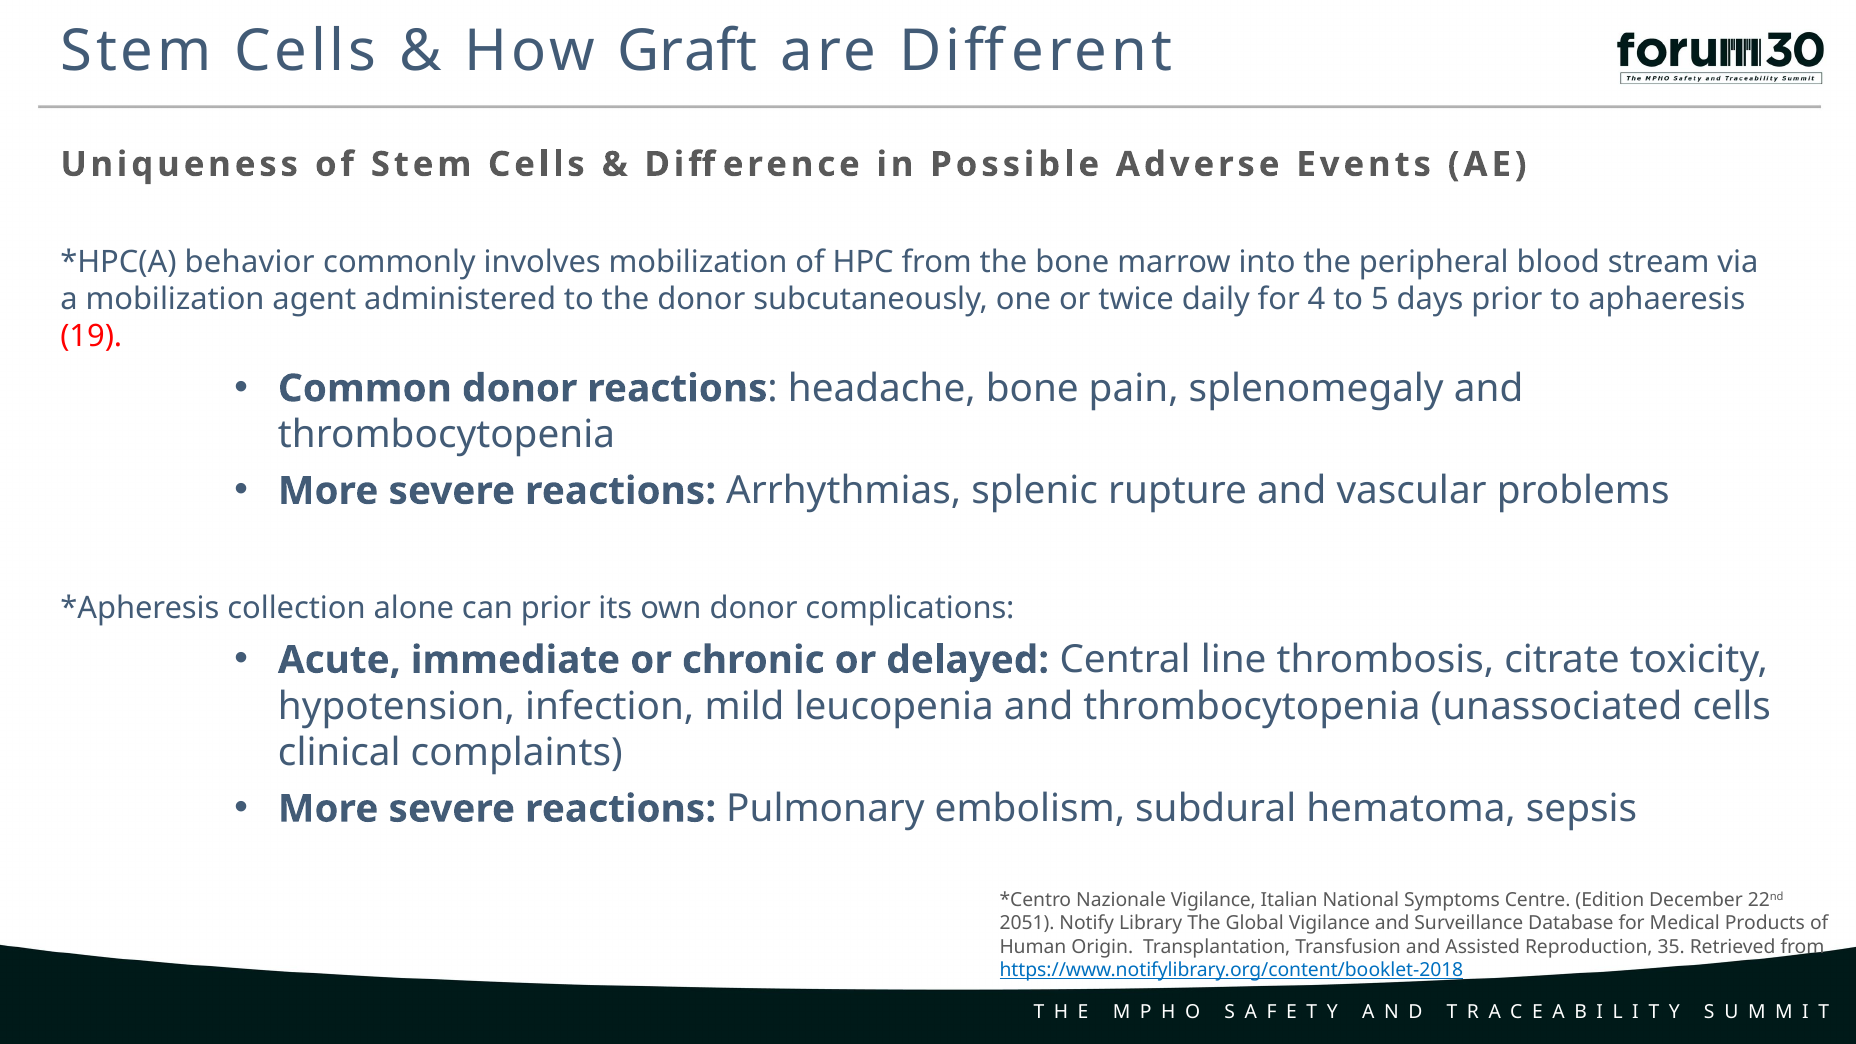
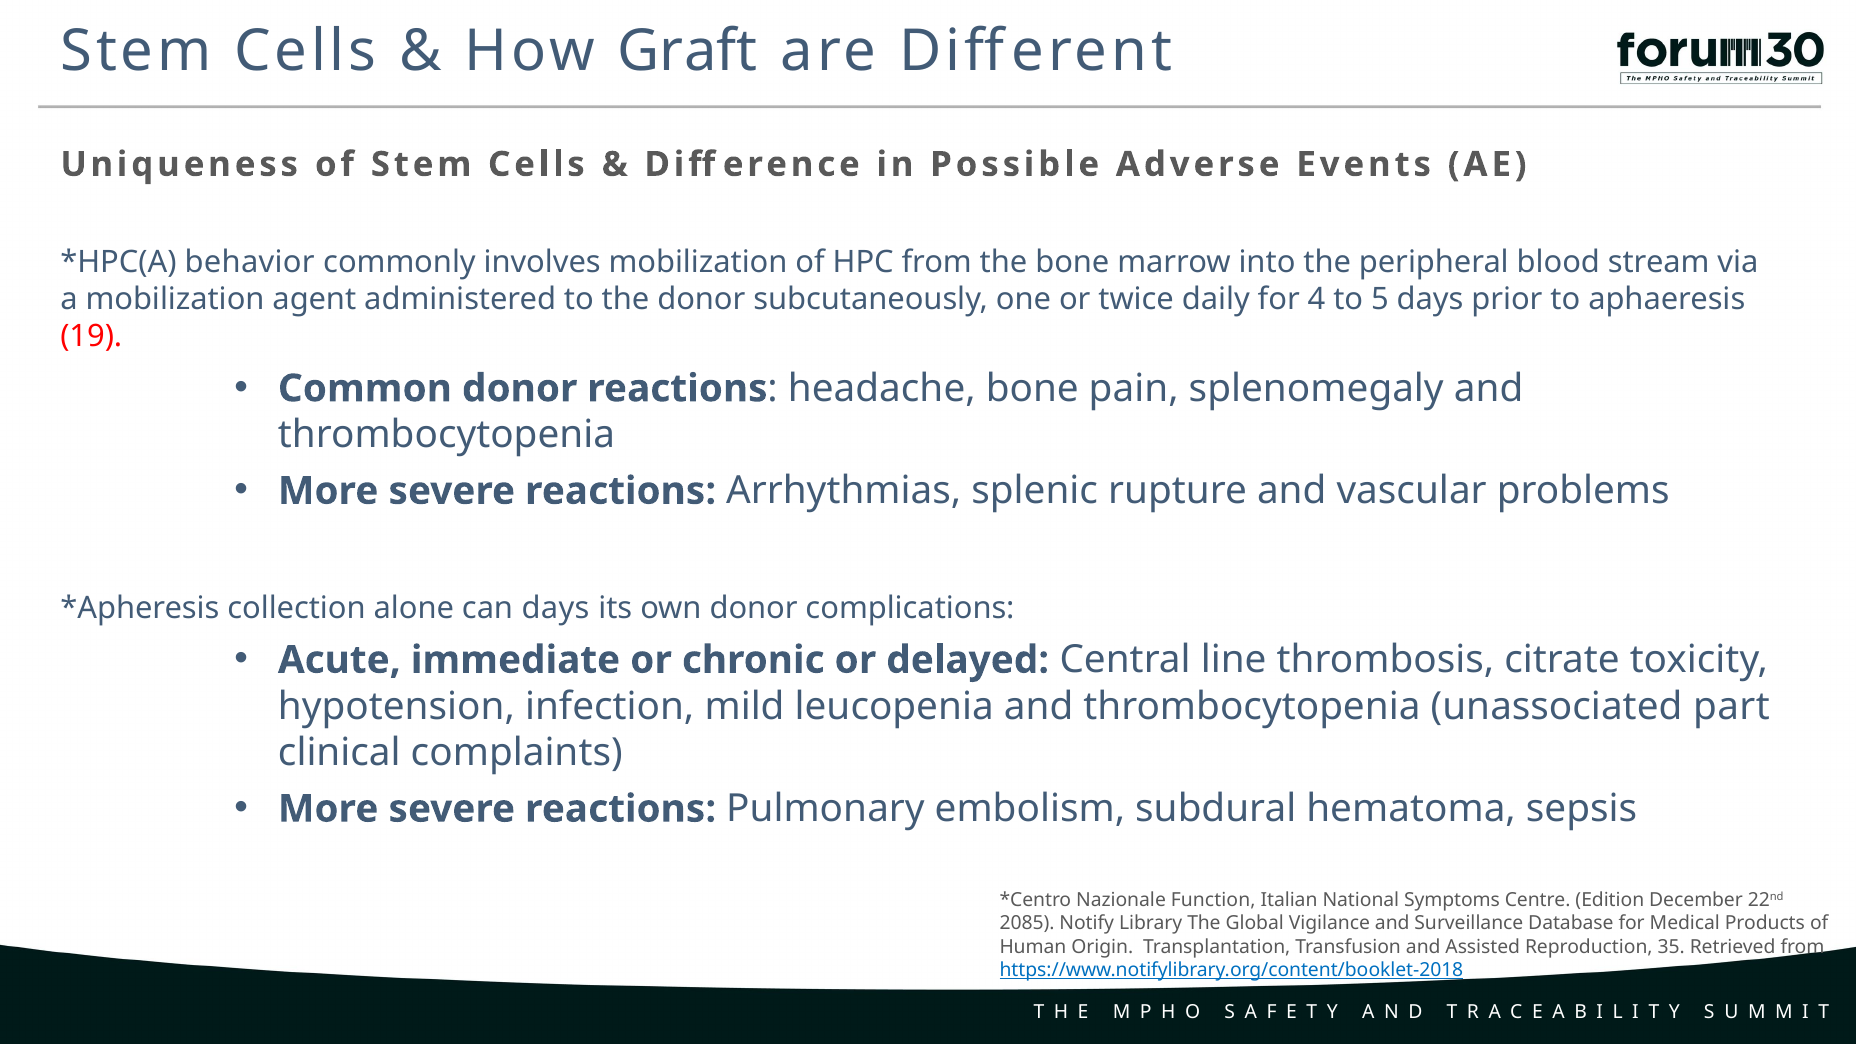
can prior: prior -> days (556, 608)
unassociated cells: cells -> part (1731, 706)
Nazionale Vigilance: Vigilance -> Function (1213, 900)
2051: 2051 -> 2085 (1027, 924)
